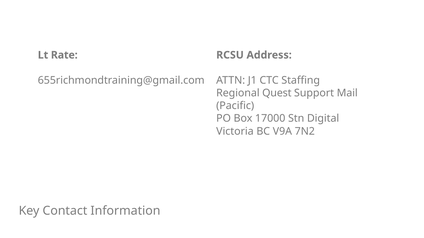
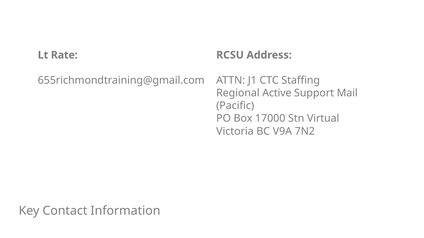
Quest: Quest -> Active (277, 93)
Digital: Digital -> Virtual (323, 119)
